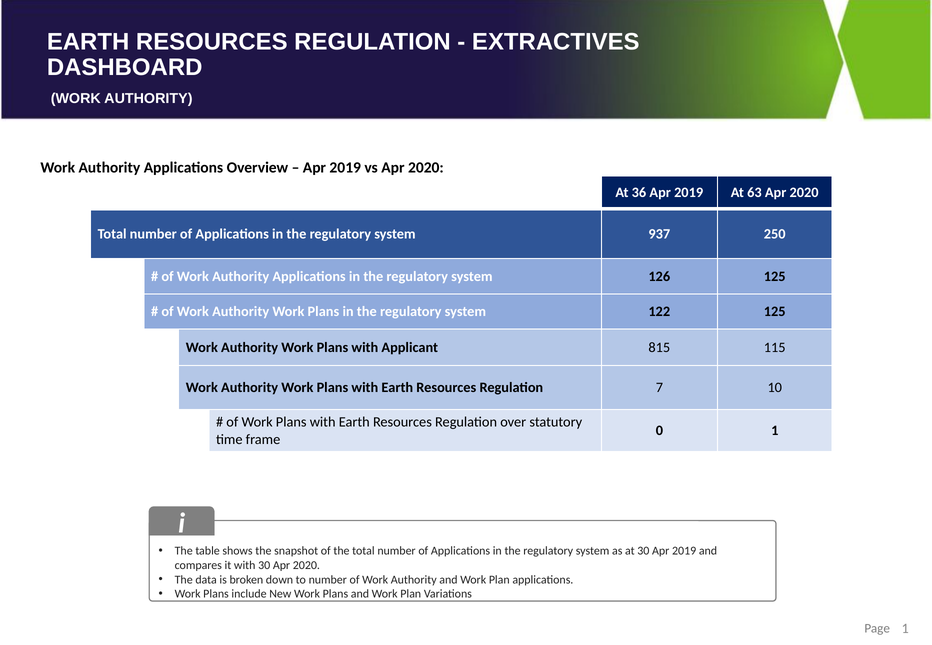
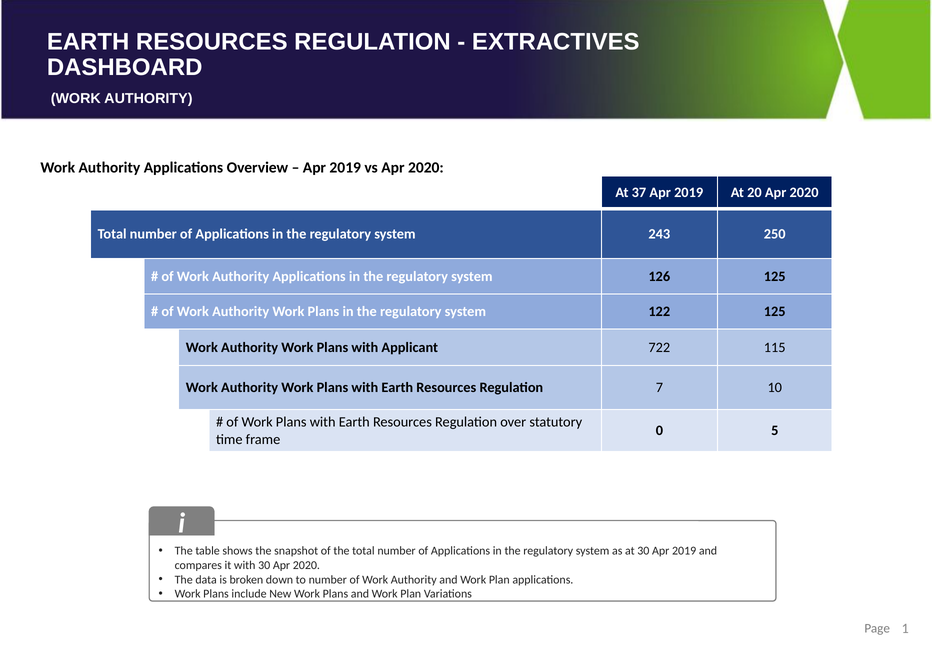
36: 36 -> 37 (639, 192)
63: 63 -> 20 (754, 192)
937: 937 -> 243 (659, 234)
815: 815 -> 722 (659, 348)
0 1: 1 -> 5 (775, 431)
